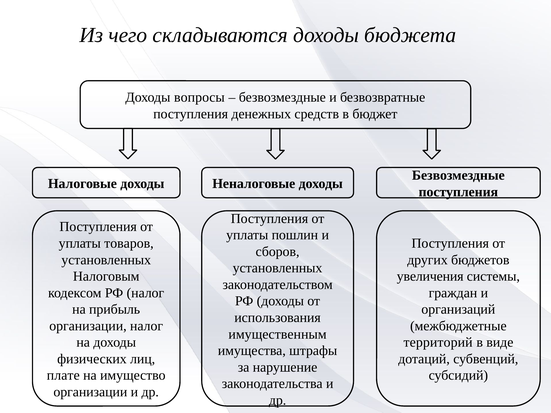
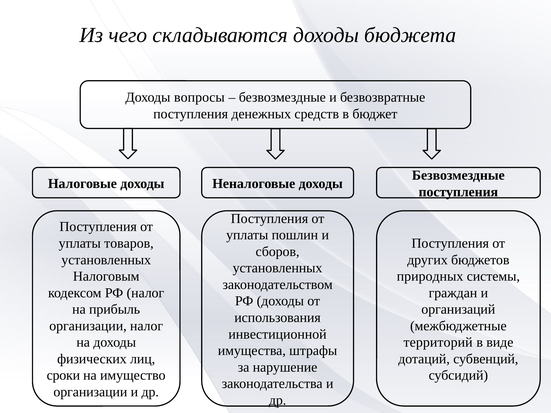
увеличения: увеличения -> природных (430, 276)
имущественным: имущественным -> инвестиционной (278, 334)
плате: плате -> сроки (63, 376)
